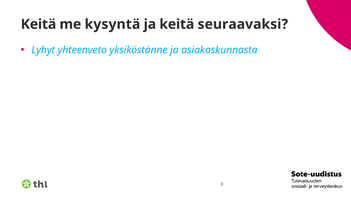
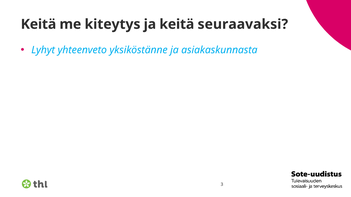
kysyntä: kysyntä -> kiteytys (113, 24)
